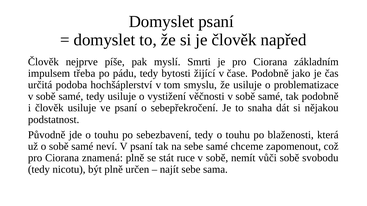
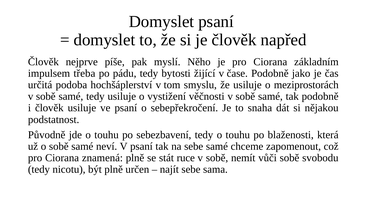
Smrti: Smrti -> Něho (199, 62)
problematizace: problematizace -> meziprostorách (306, 85)
